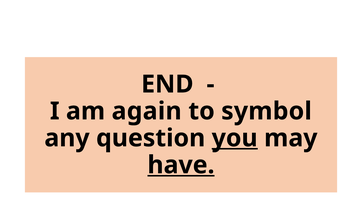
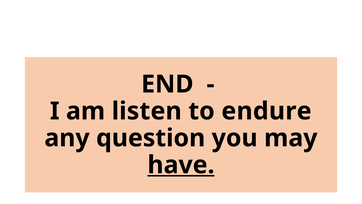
again: again -> listen (147, 111)
symbol: symbol -> endure (266, 111)
you underline: present -> none (235, 138)
